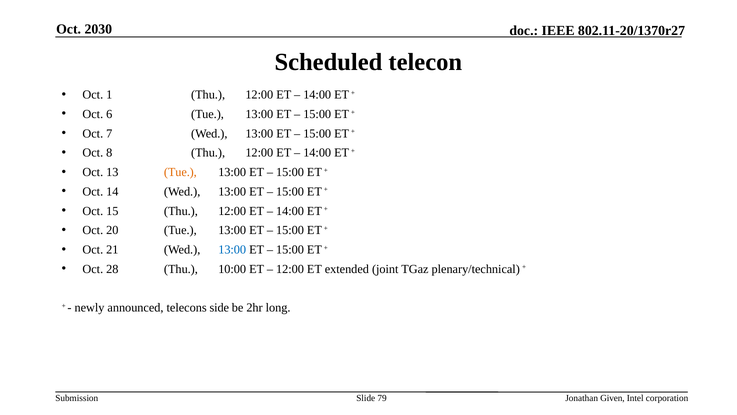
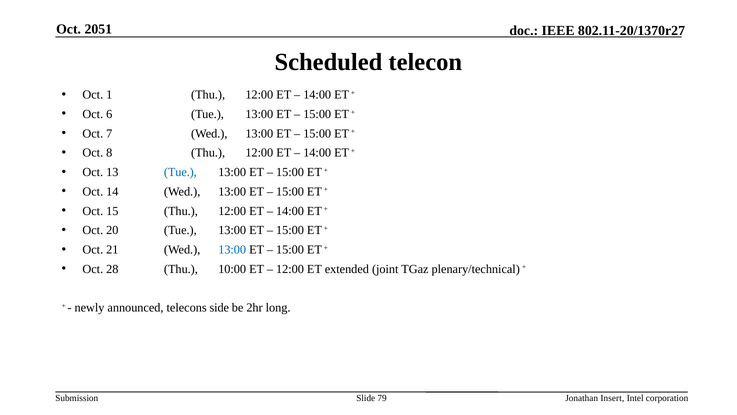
2030: 2030 -> 2051 (98, 29)
Tue colour: orange -> blue (180, 172)
Given: Given -> Insert (612, 398)
